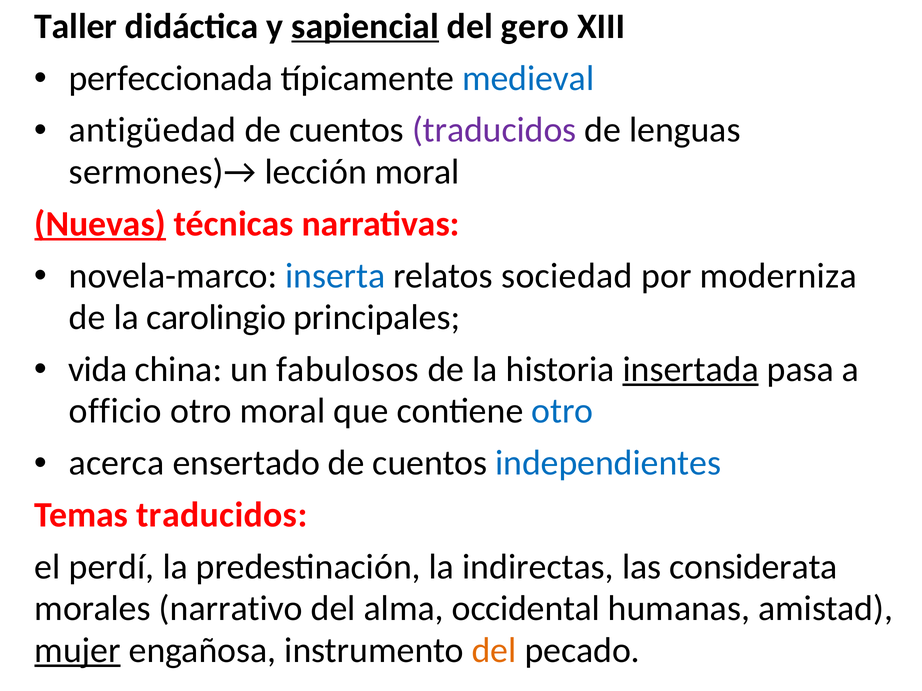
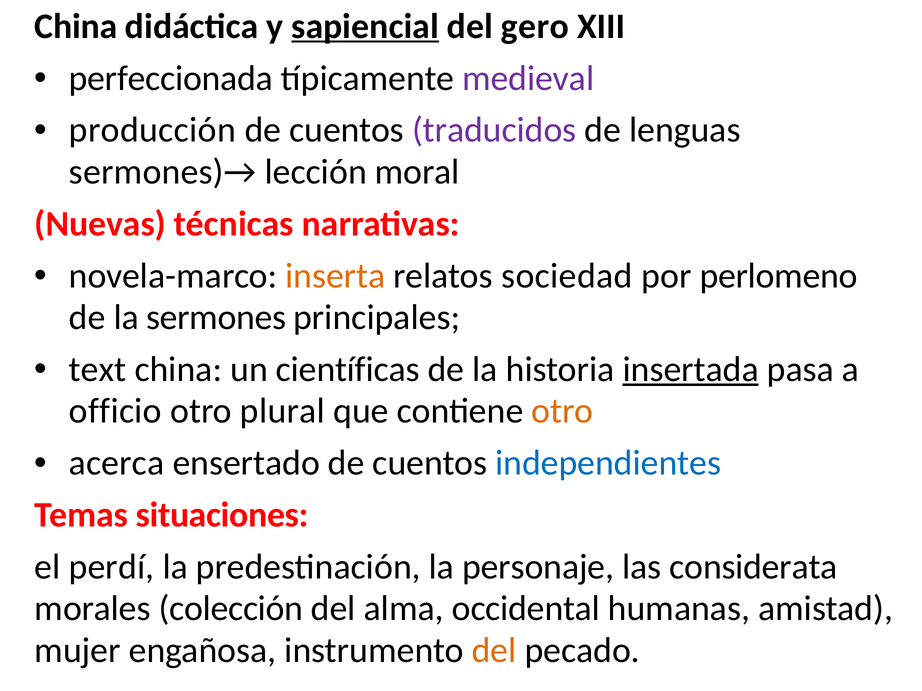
Taller: Taller -> China (76, 26)
medieval colour: blue -> purple (528, 78)
antigüedad: antigüedad -> producción (152, 130)
Nuevas underline: present -> none (100, 224)
inserta colour: blue -> orange (335, 276)
moderniza: moderniza -> perlomeno (779, 276)
carolingio: carolingio -> sermones (216, 318)
vida: vida -> text (98, 370)
fabulosos: fabulosos -> científicas (348, 370)
otro moral: moral -> plural (283, 411)
otro colour: blue -> orange (562, 411)
Temas traducidos: traducidos -> situaciones (222, 515)
indirectas: indirectas -> personaje (538, 567)
narrativo: narrativo -> colección (231, 609)
mujer underline: present -> none (78, 651)
